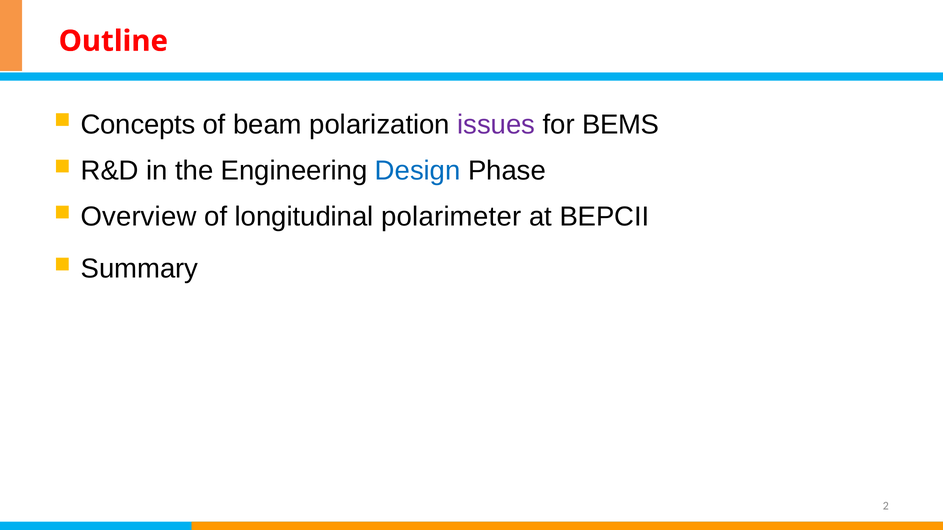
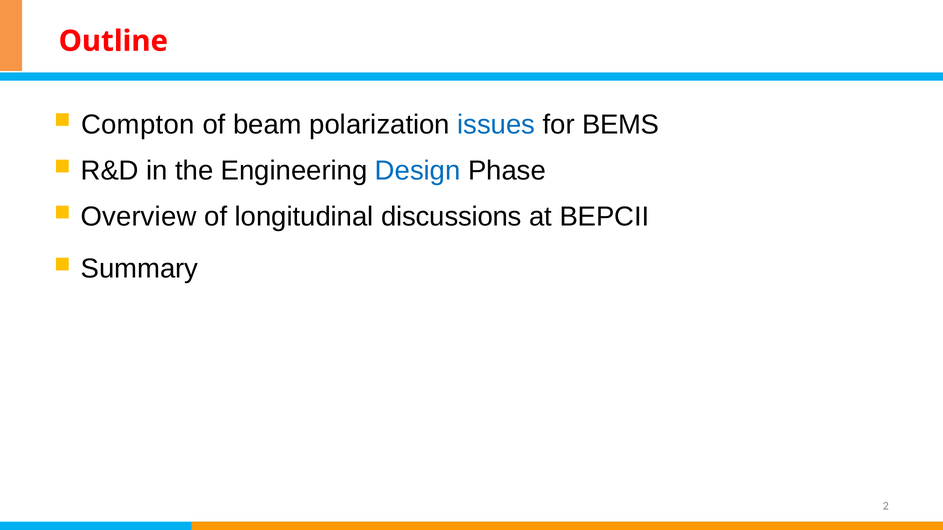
Concepts: Concepts -> Compton (138, 125)
issues colour: purple -> blue (496, 125)
polarimeter: polarimeter -> discussions (451, 217)
